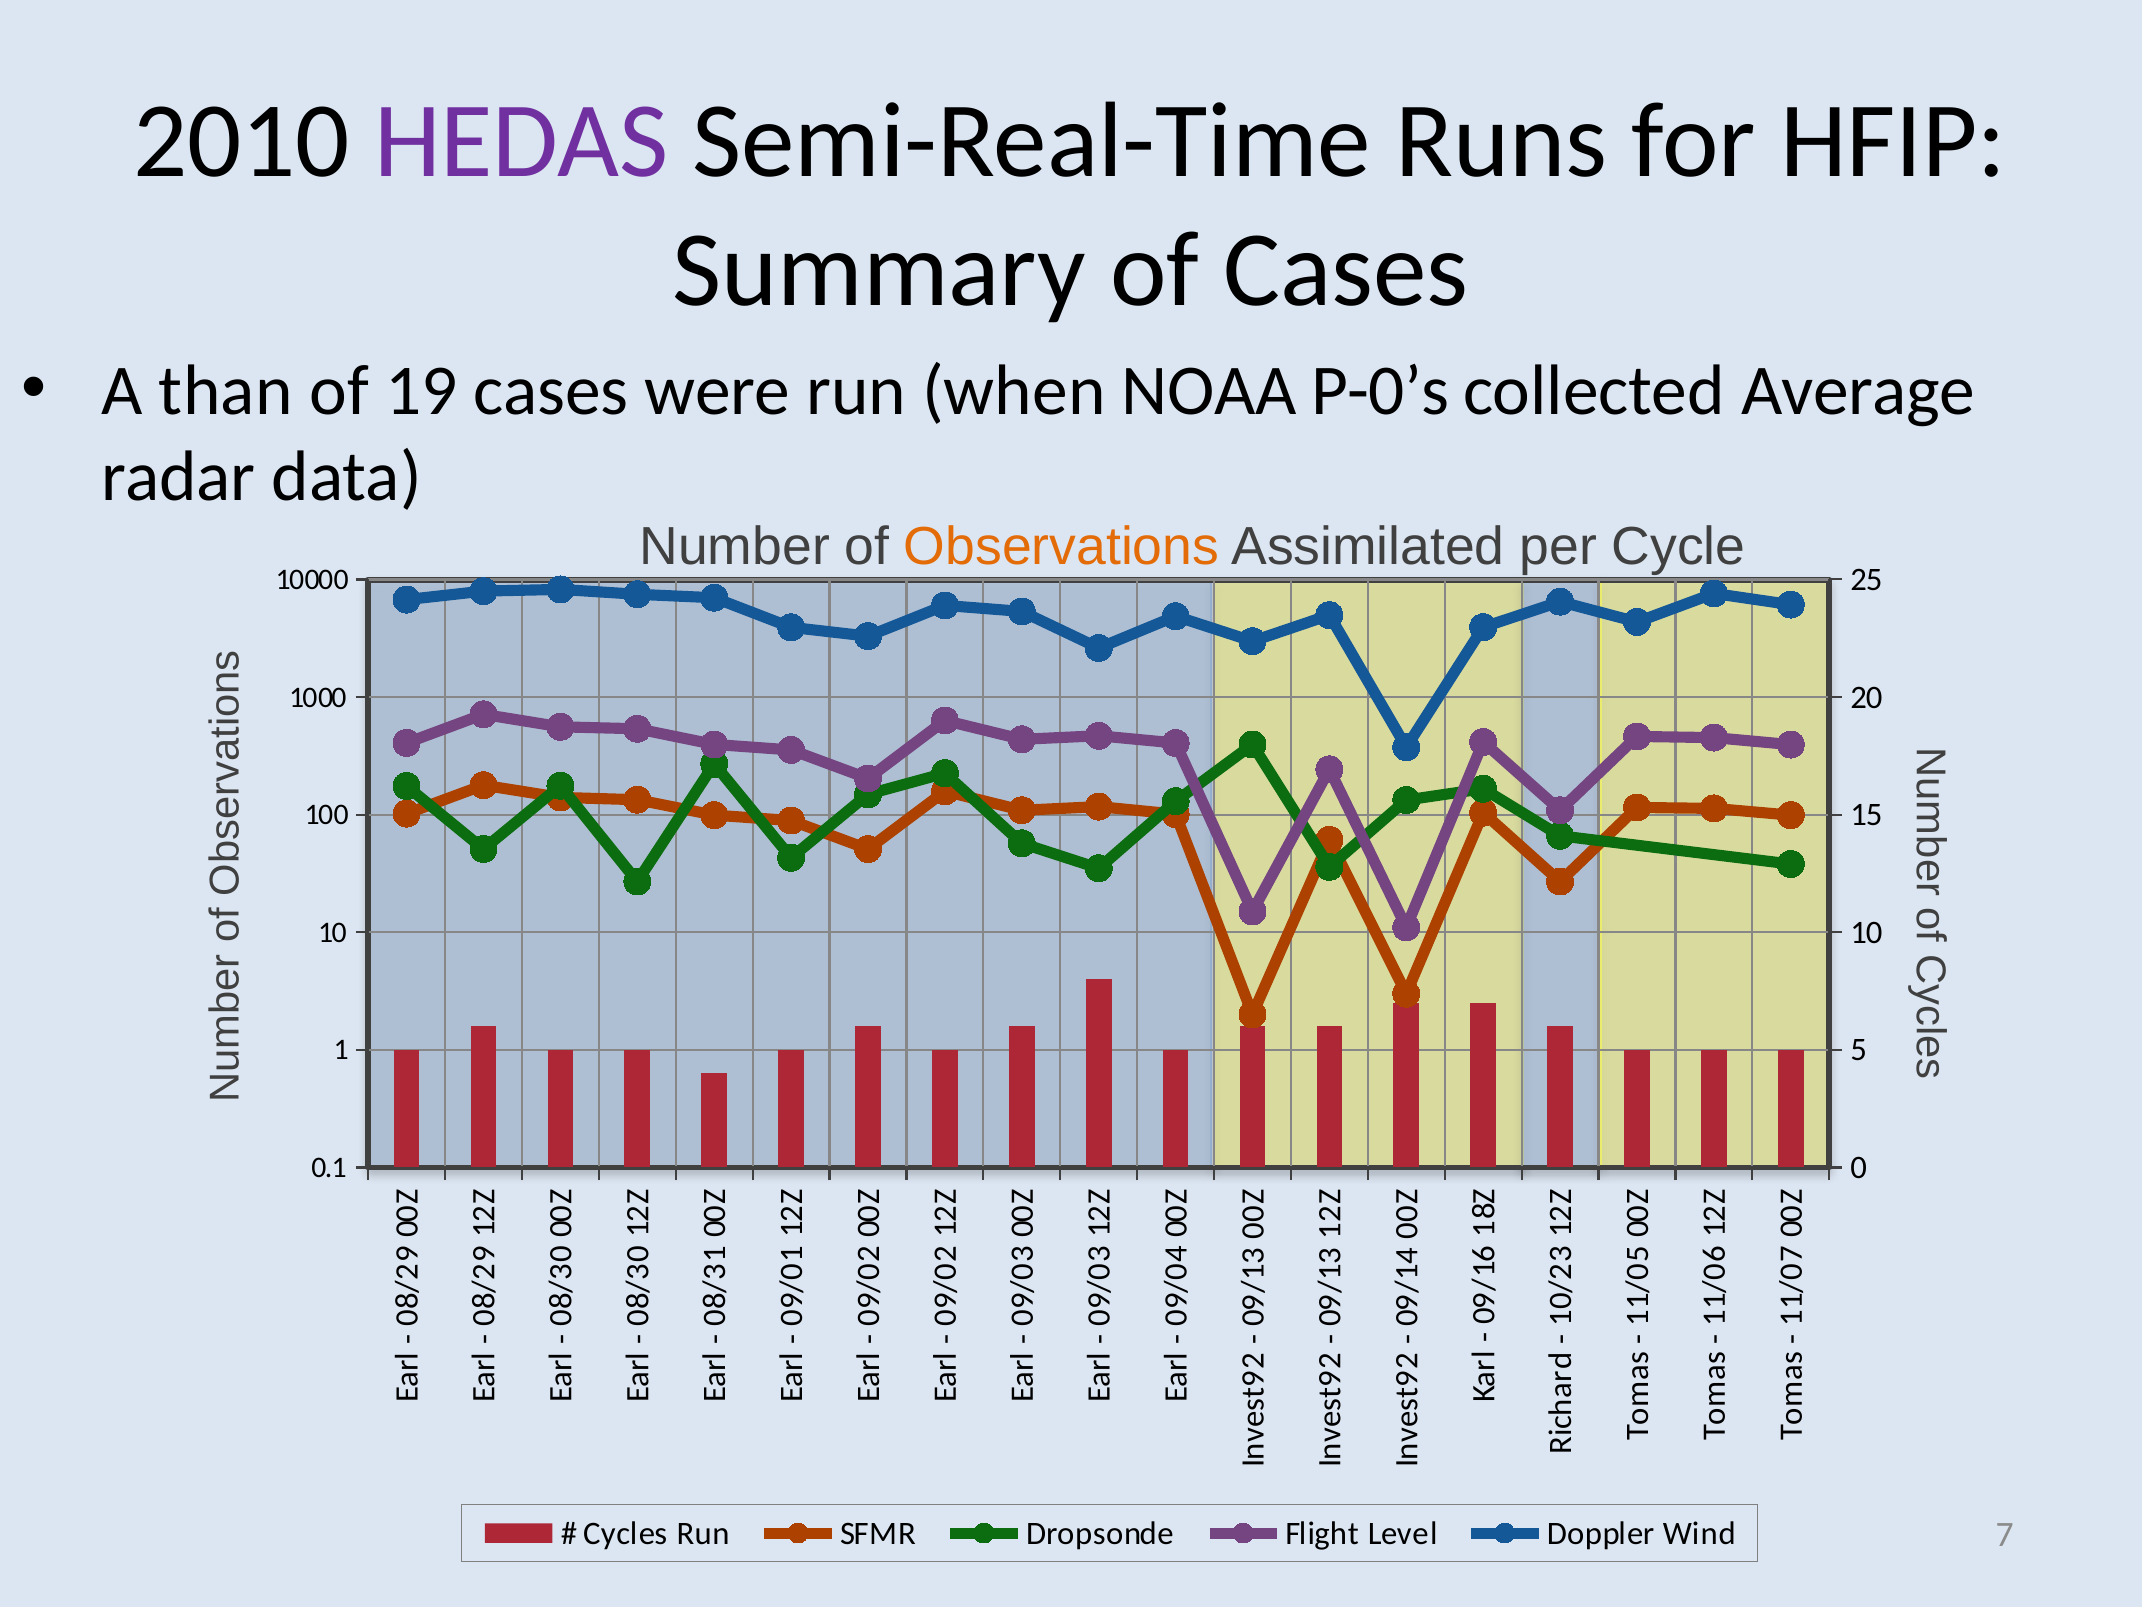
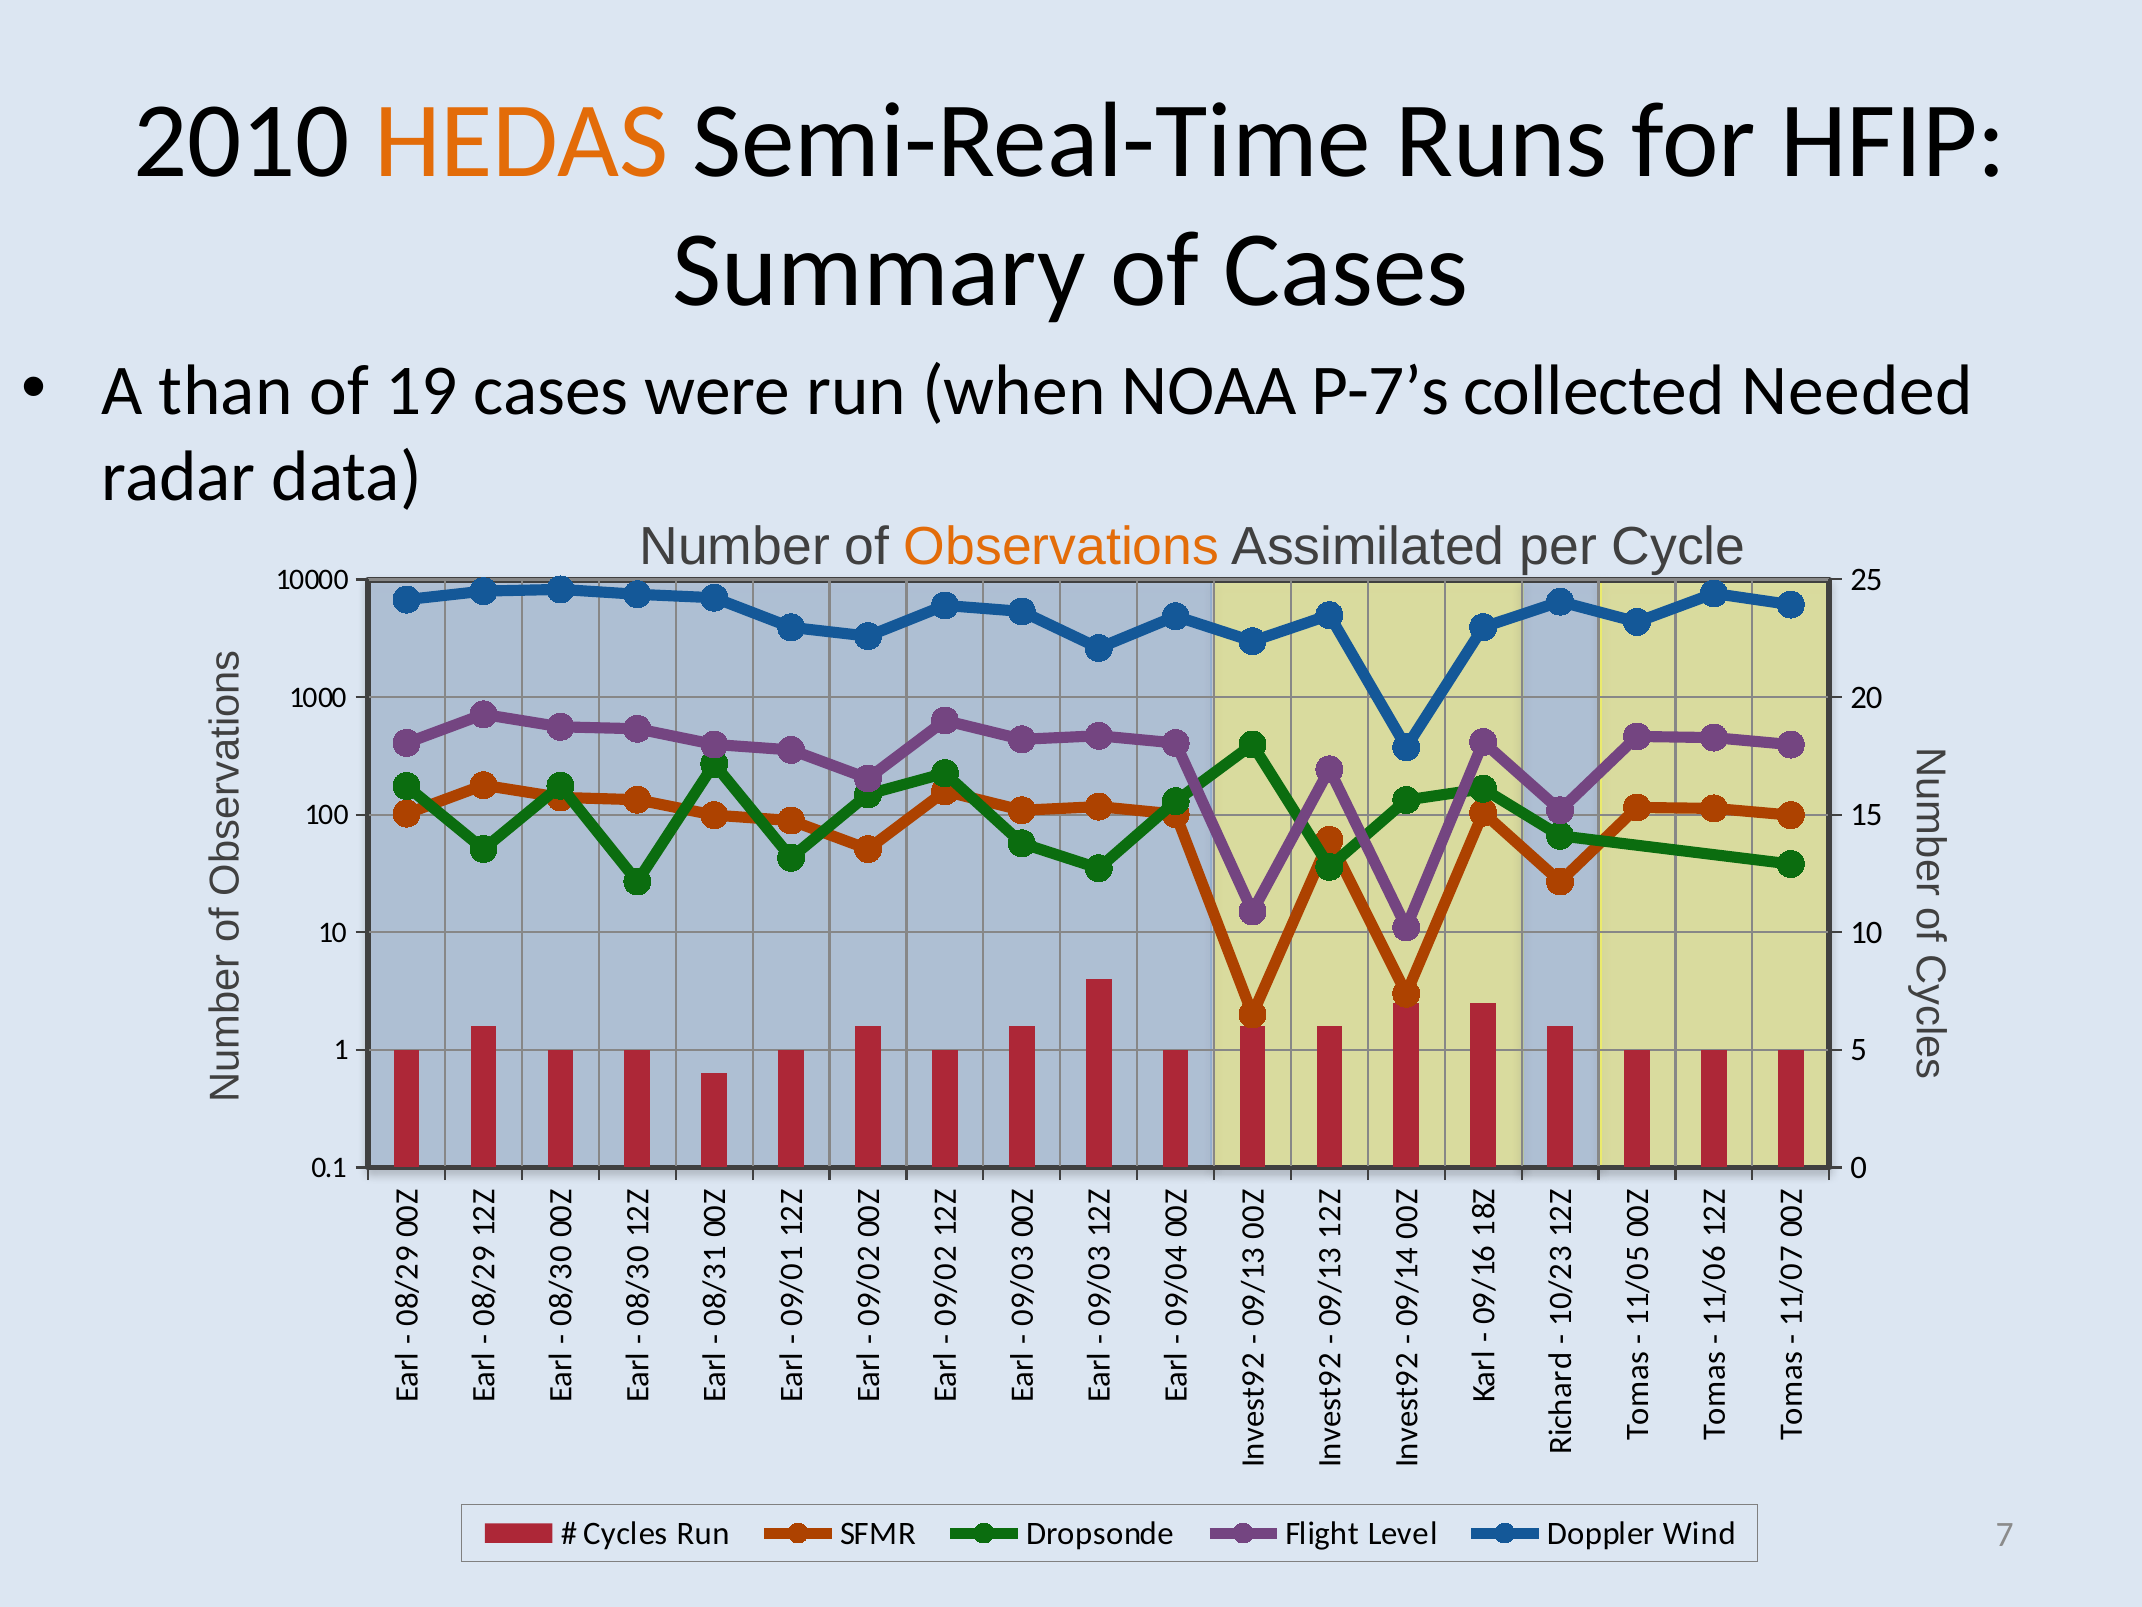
HEDAS colour: purple -> orange (521, 141)
P-0’s: P-0’s -> P-7’s (1380, 391)
Average: Average -> Needed (1857, 391)
